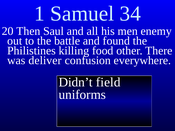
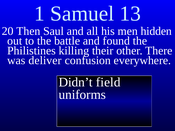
34: 34 -> 13 (130, 14)
enemy: enemy -> hidden (156, 31)
food: food -> their (103, 51)
